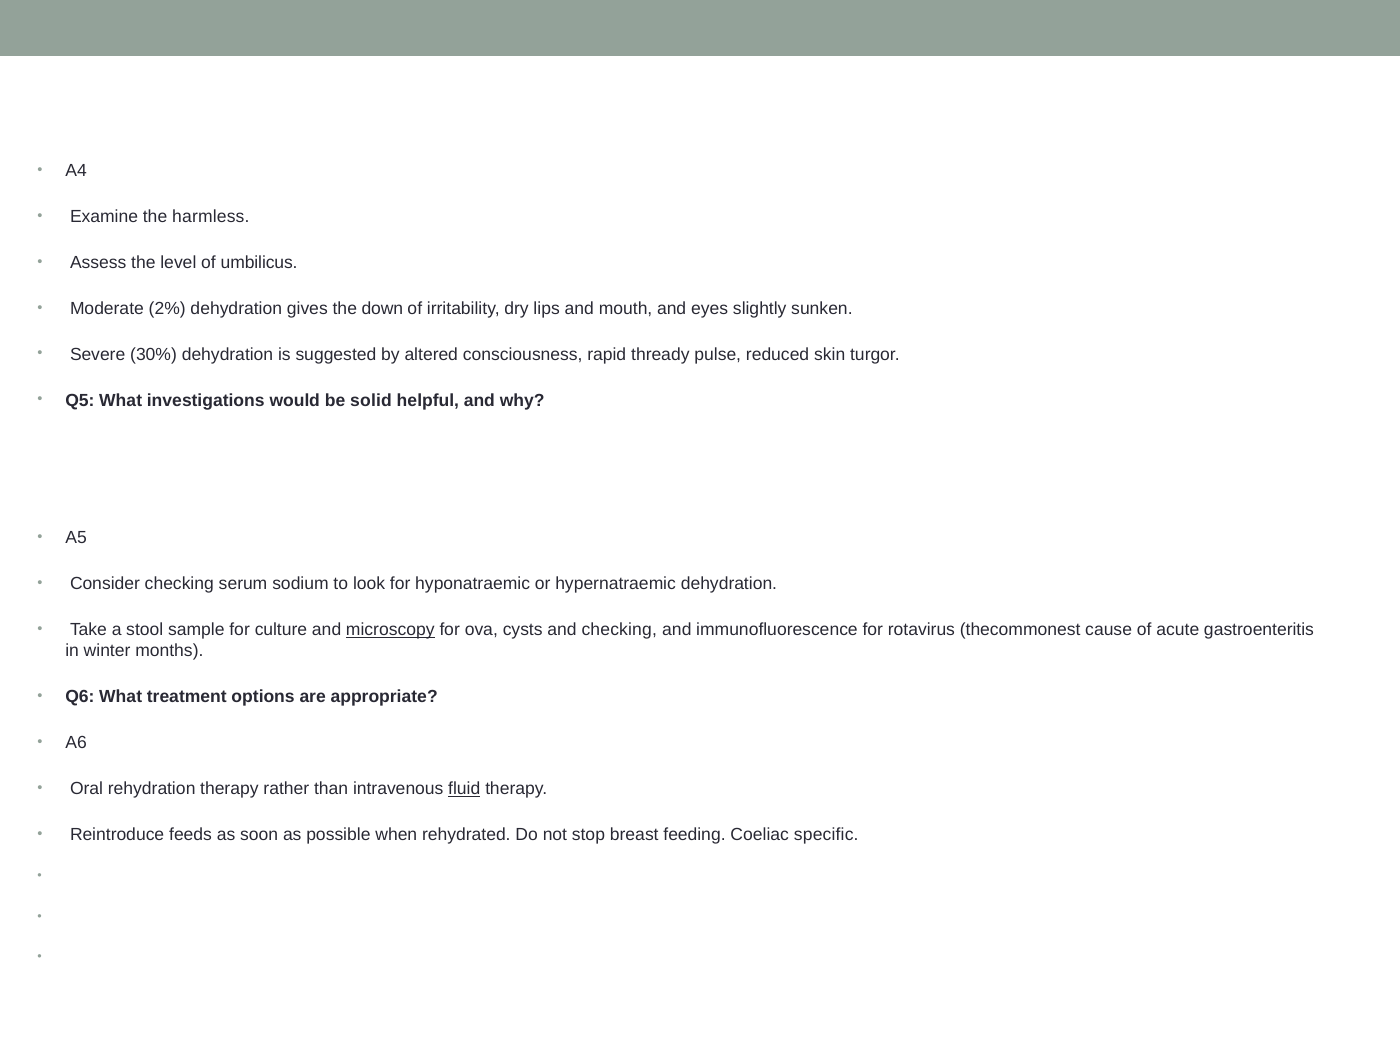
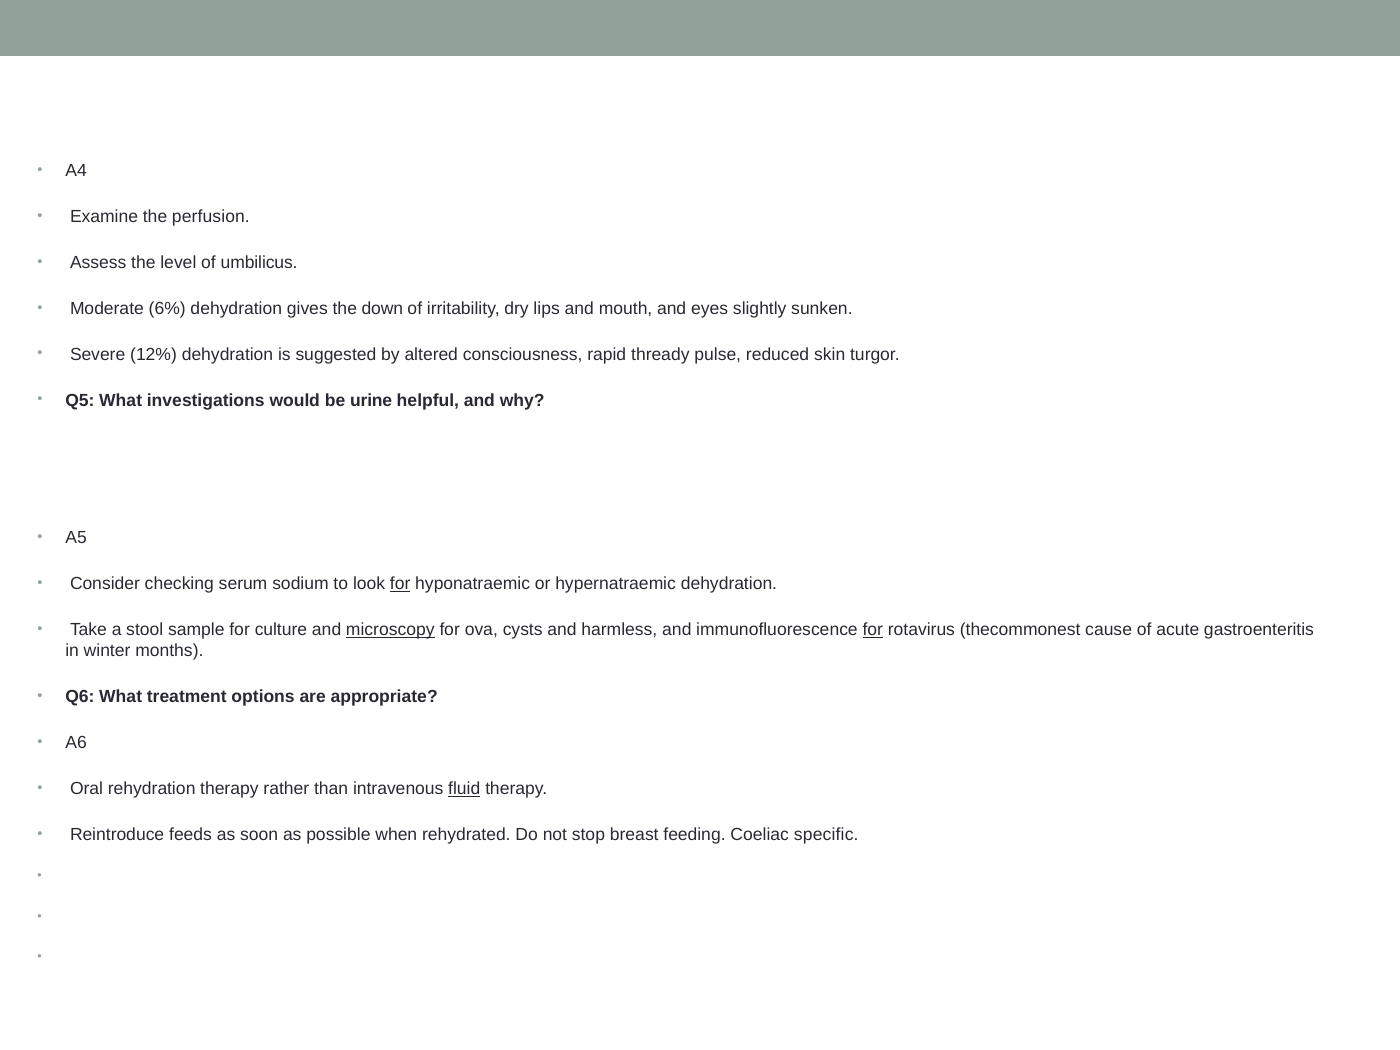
harmless: harmless -> perfusion (211, 216)
2%: 2% -> 6% (167, 308)
30%: 30% -> 12% (154, 354)
solid: solid -> urine (371, 400)
for underline: none -> present (400, 584)
and checking: checking -> harmless (619, 630)
for underline: none -> present (873, 630)
